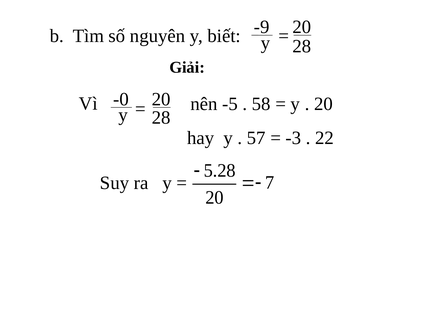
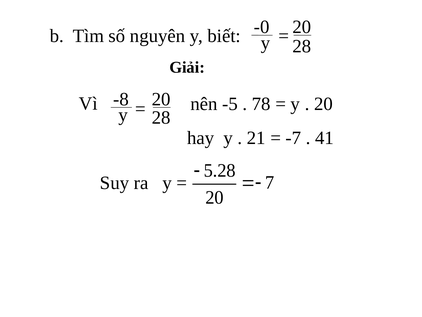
-9: -9 -> -0 (262, 27)
-0: -0 -> -8 (121, 99)
58: 58 -> 78 (261, 104)
57: 57 -> 21 (256, 138)
-3: -3 -> -7 (293, 138)
22: 22 -> 41 (325, 138)
